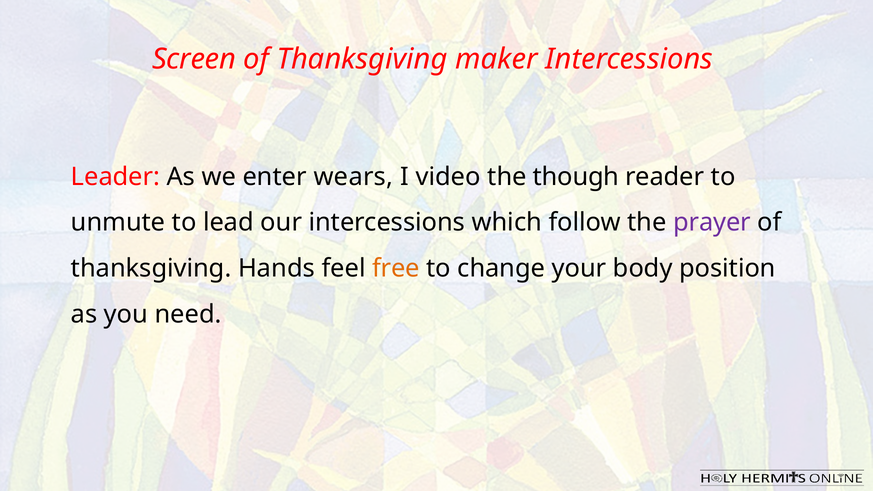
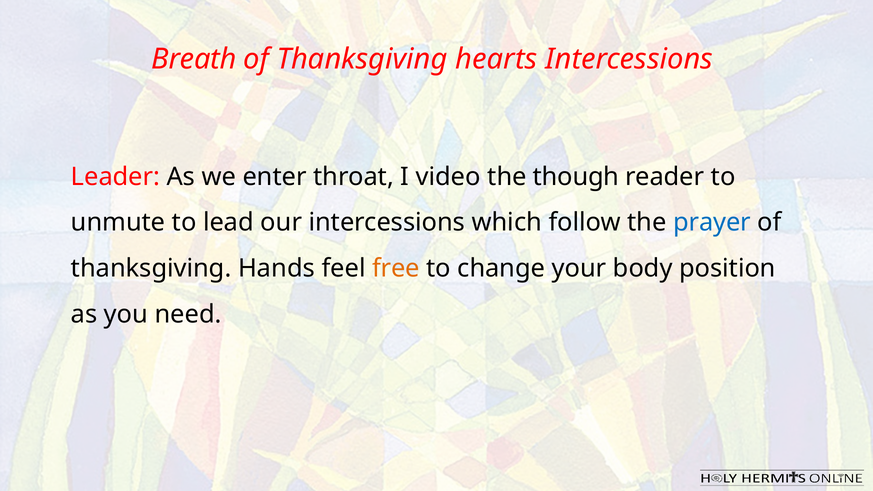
Screen: Screen -> Breath (194, 59)
maker: maker -> hearts (496, 59)
wears: wears -> throat (354, 177)
prayer colour: purple -> blue (712, 223)
